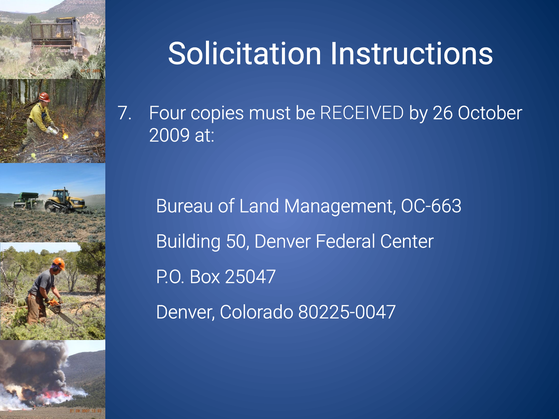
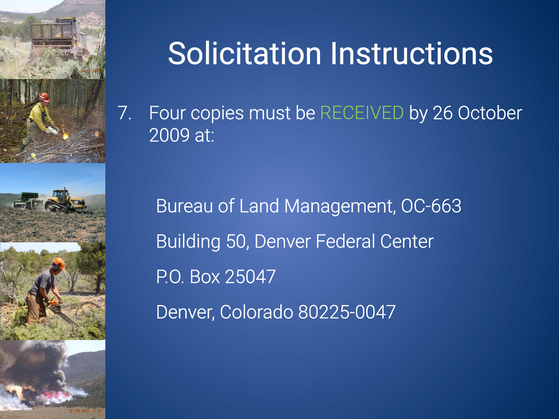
RECEIVED colour: white -> light green (362, 113)
